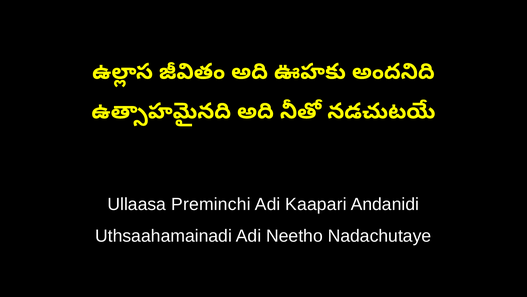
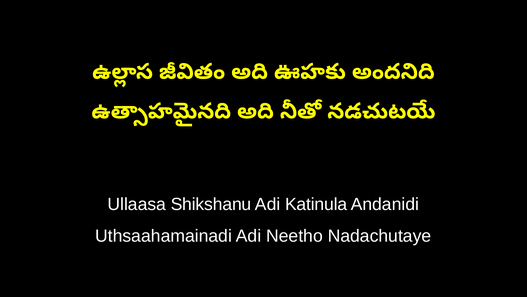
Preminchi: Preminchi -> Shikshanu (211, 204)
Kaapari: Kaapari -> Katinula (316, 204)
